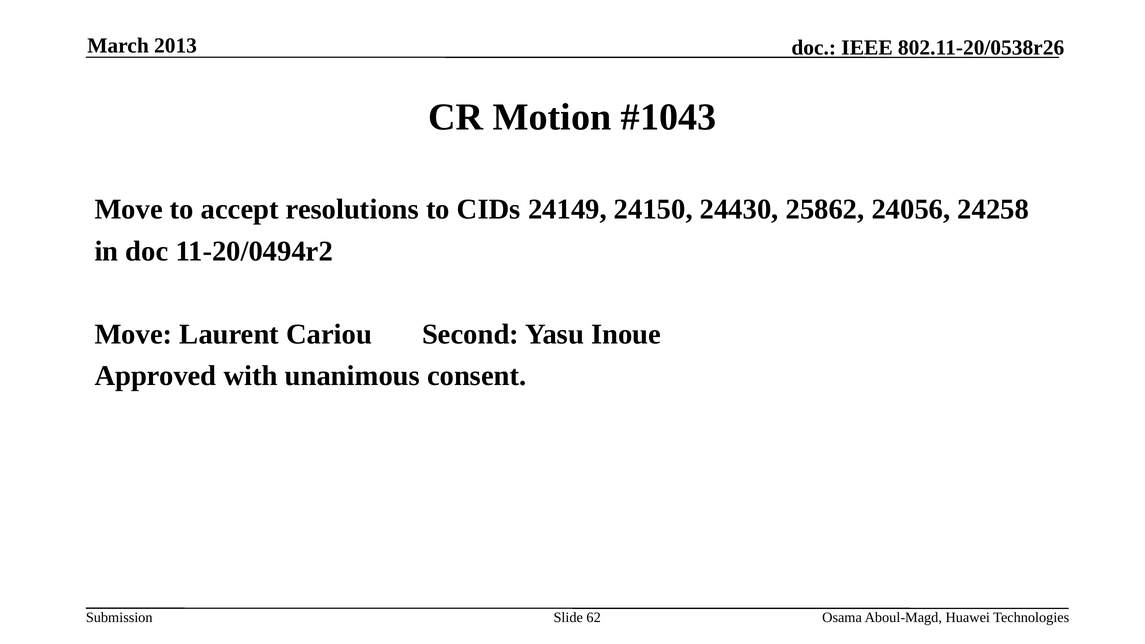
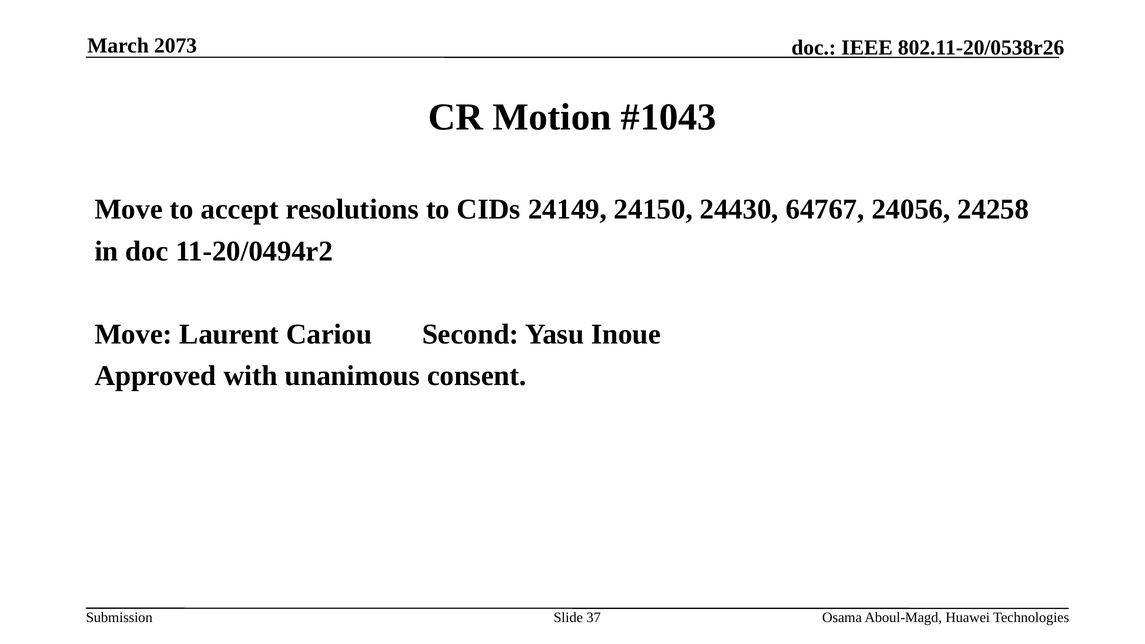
2013: 2013 -> 2073 (176, 46)
25862: 25862 -> 64767 (825, 210)
62: 62 -> 37 (594, 618)
